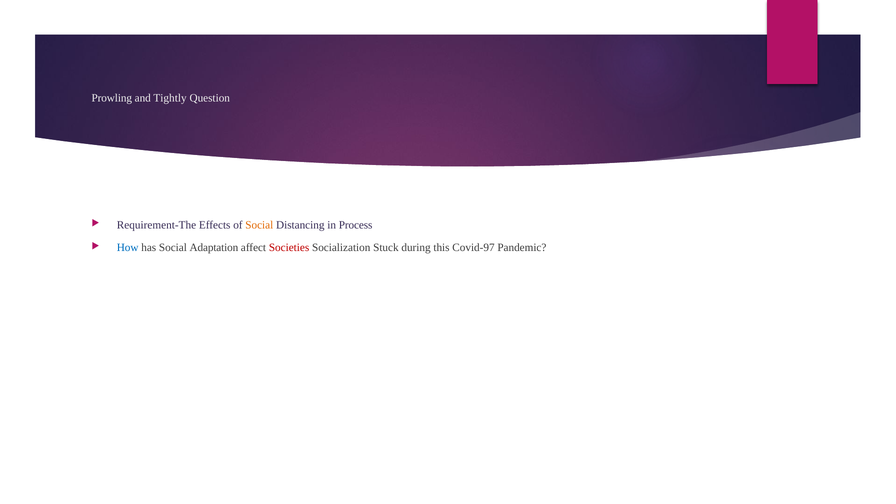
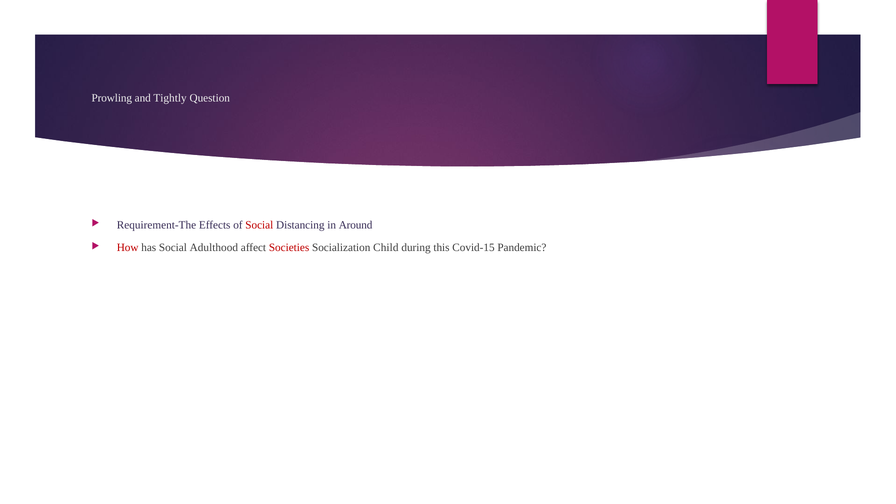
Social colour: orange -> red (259, 225)
Process: Process -> Around (356, 225)
How colour: blue -> red (128, 248)
Adaptation: Adaptation -> Adulthood (214, 248)
Stuck: Stuck -> Child (386, 248)
Covid-97: Covid-97 -> Covid-15 (473, 248)
